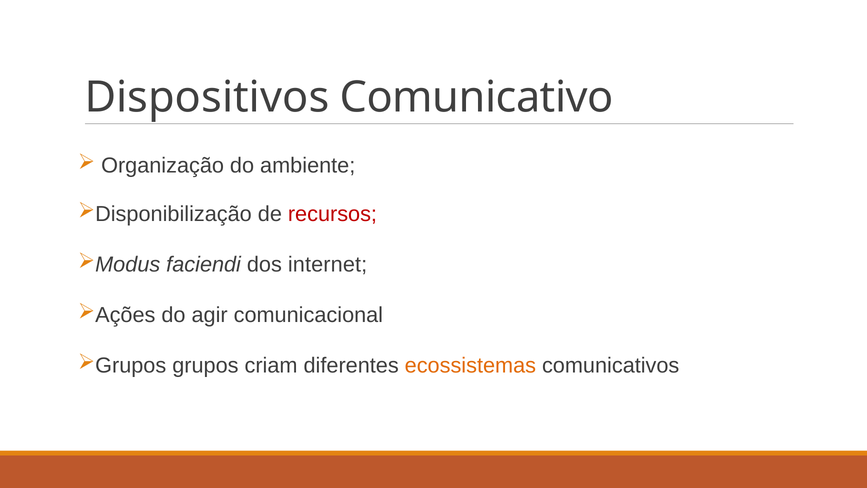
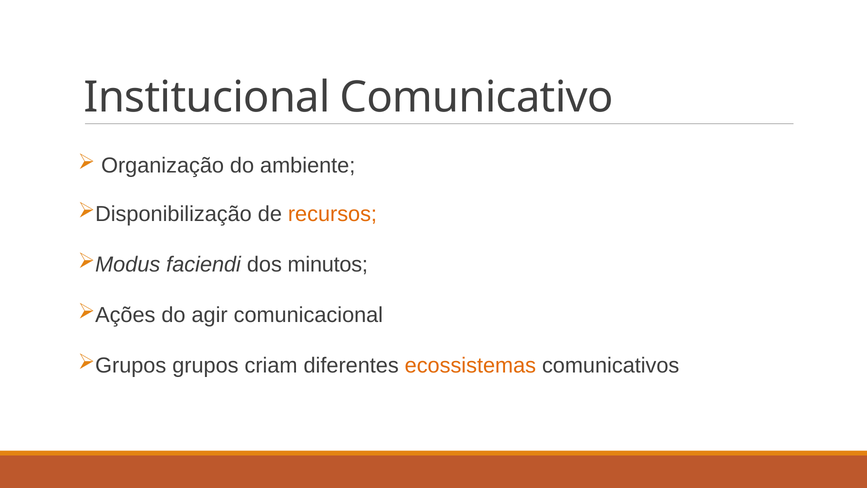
Dispositivos: Dispositivos -> Institucional (207, 97)
recursos colour: red -> orange (332, 214)
internet: internet -> minutos (328, 264)
